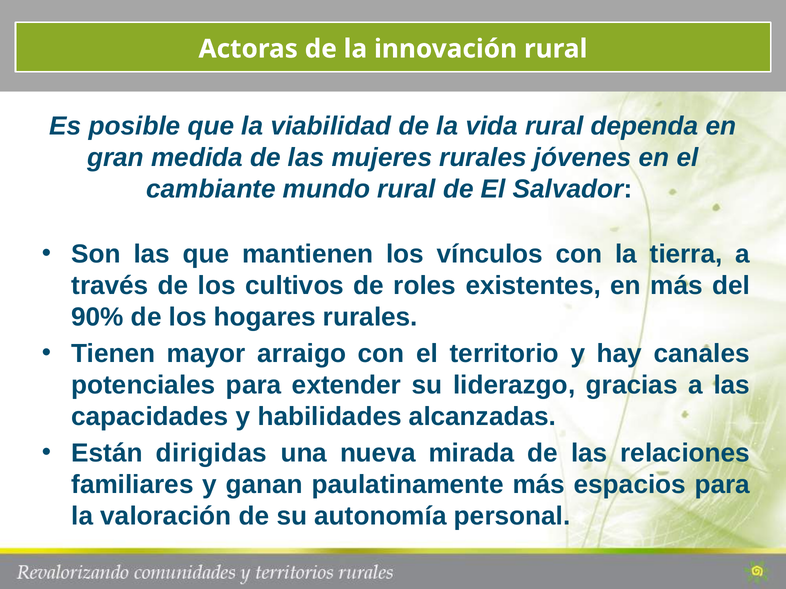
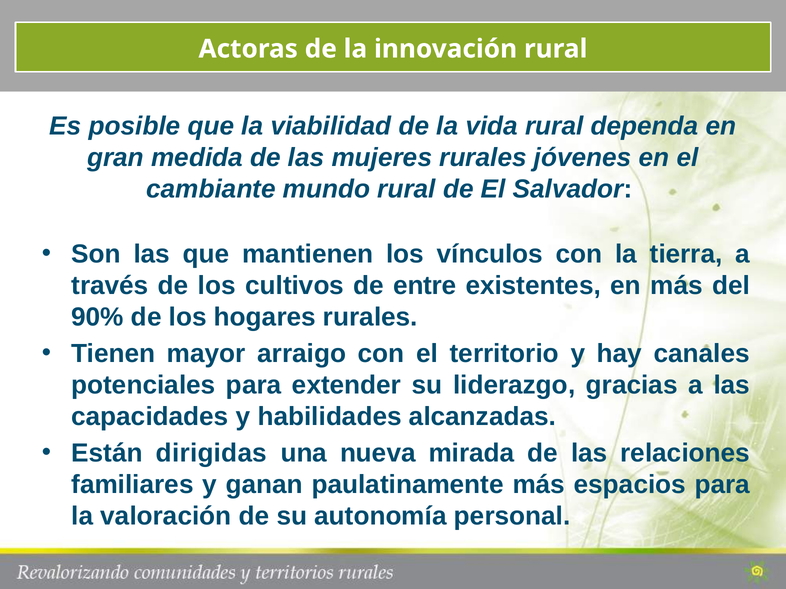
roles: roles -> entre (425, 286)
